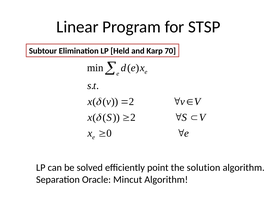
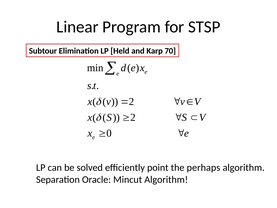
solution: solution -> perhaps (203, 167)
